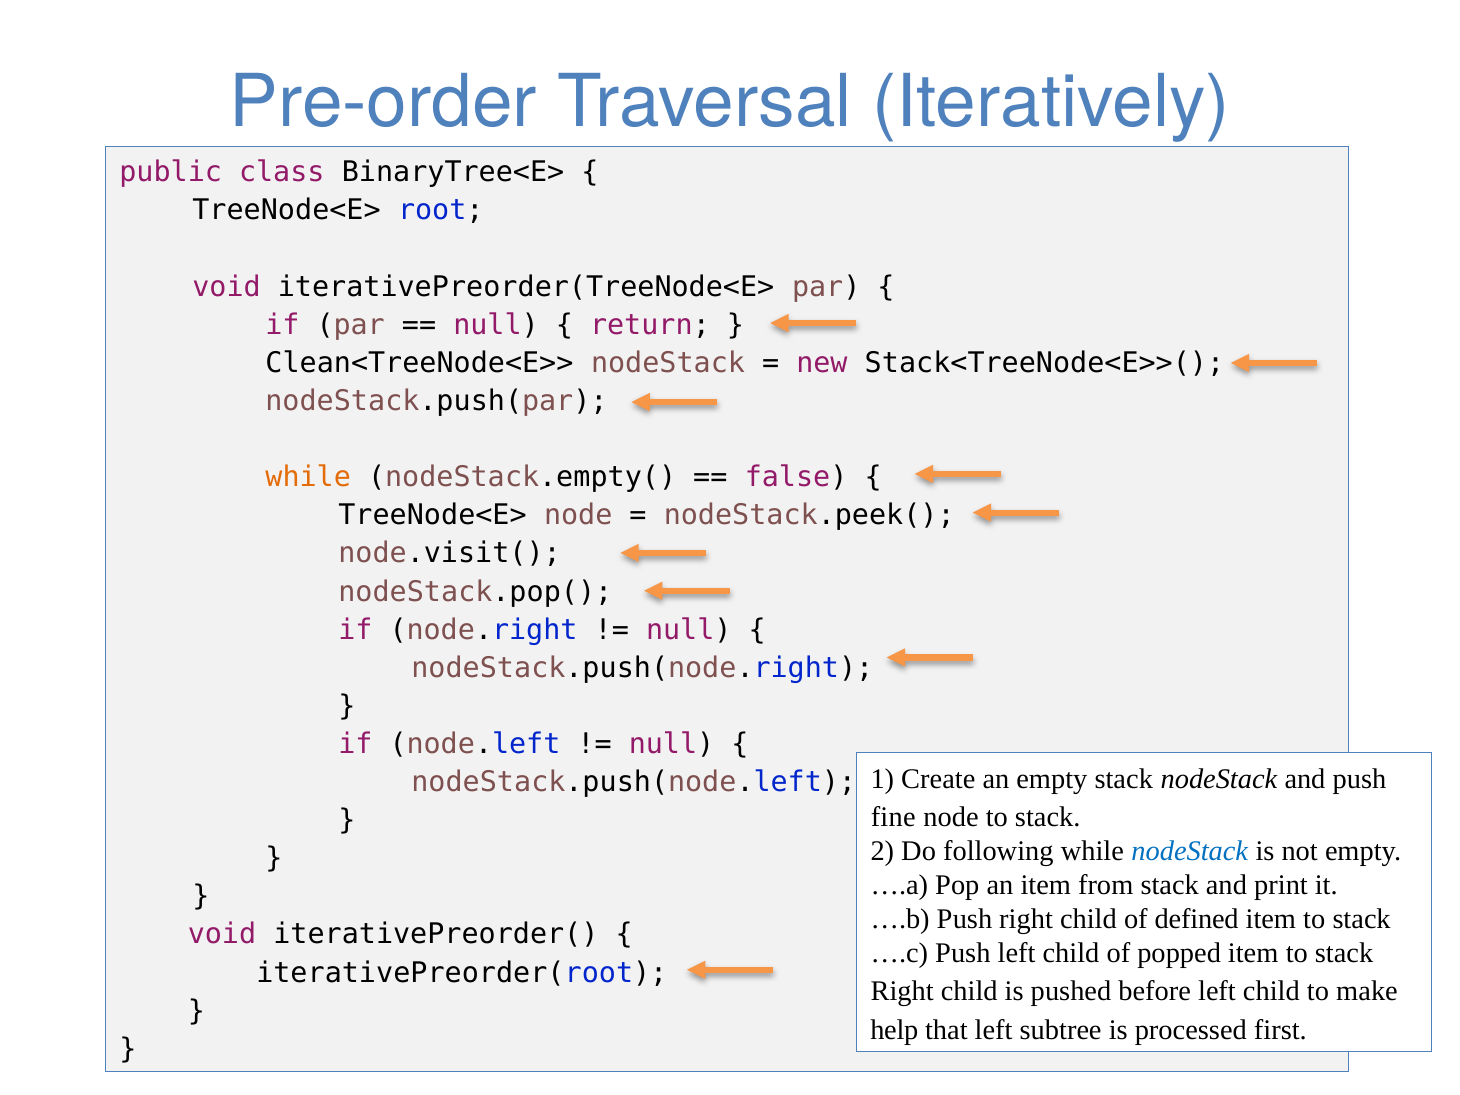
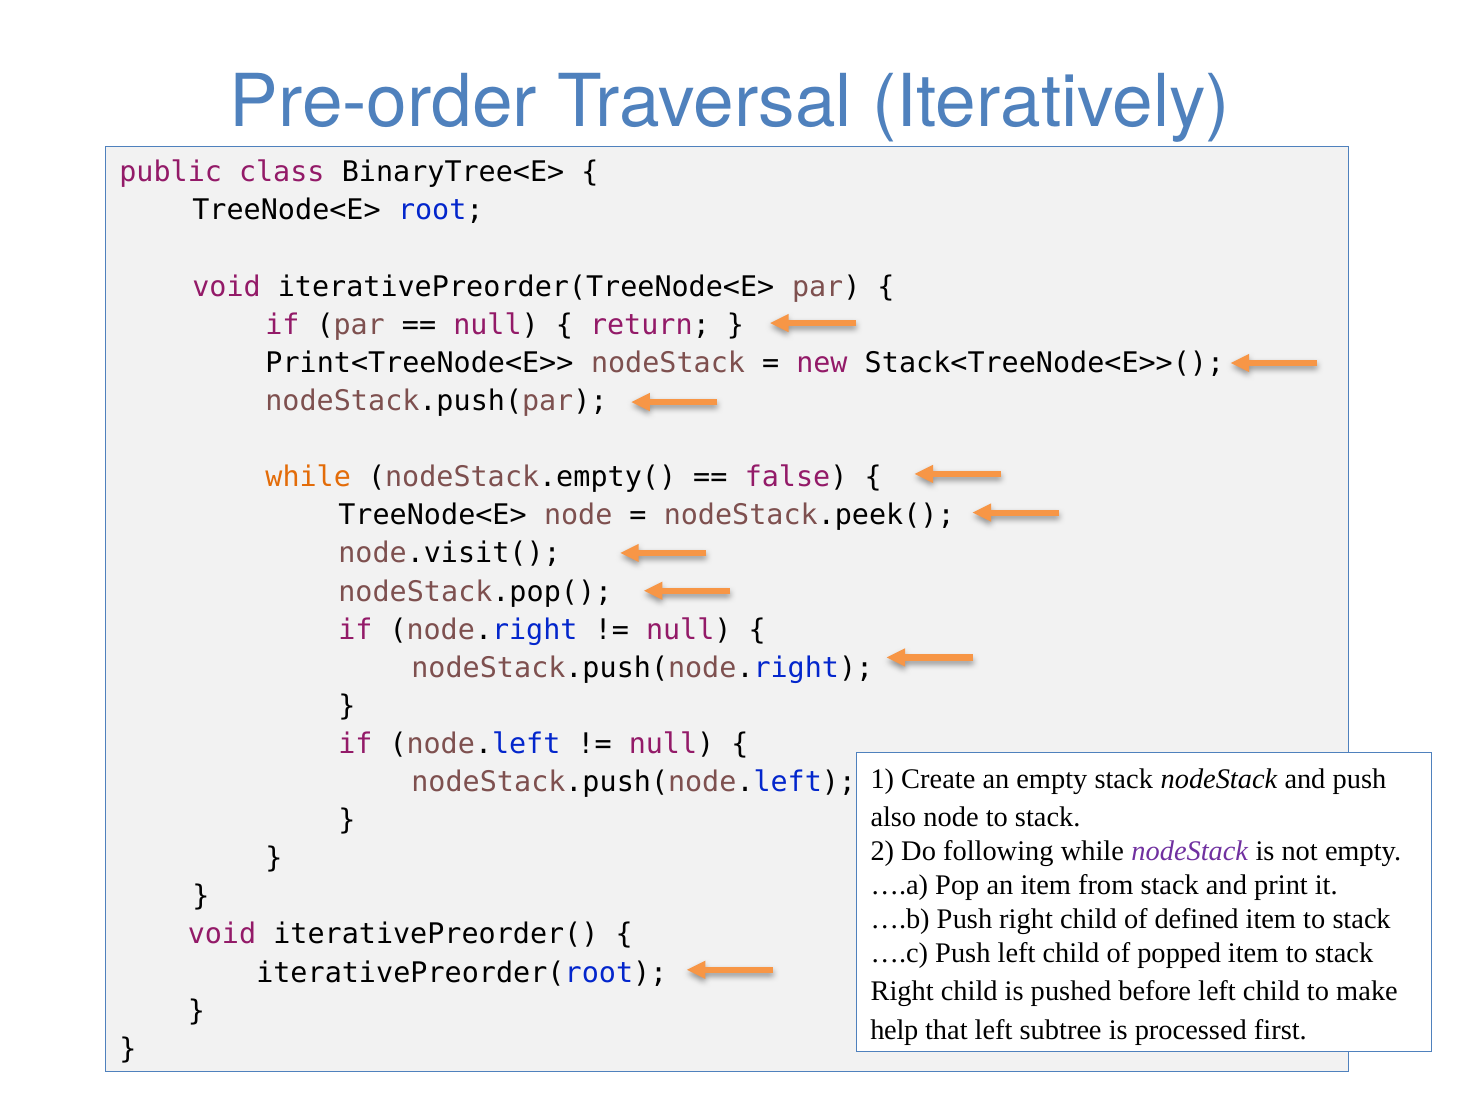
Clean<TreeNode<E>>: Clean<TreeNode<E>> -> Print<TreeNode<E>> (419, 363)
fine: fine -> also (893, 817)
nodeStack colour: blue -> purple (1190, 851)
